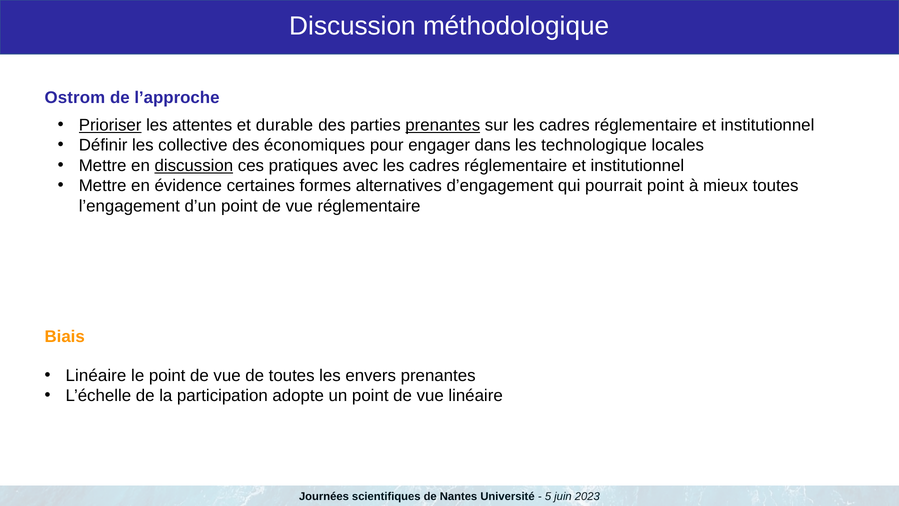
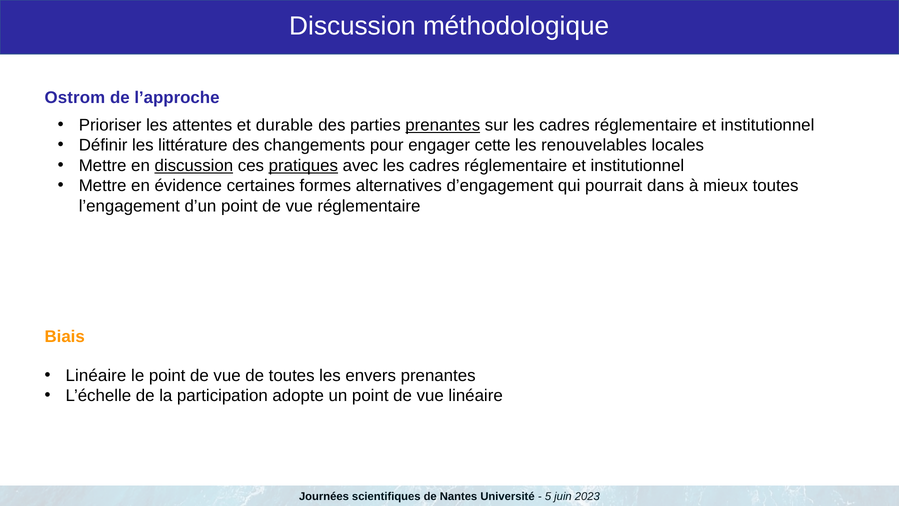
Prioriser underline: present -> none (110, 125)
collective: collective -> littérature (193, 145)
économiques: économiques -> changements (315, 145)
dans: dans -> cette (493, 145)
technologique: technologique -> renouvelables (594, 145)
pratiques underline: none -> present (303, 165)
pourrait point: point -> dans (666, 186)
